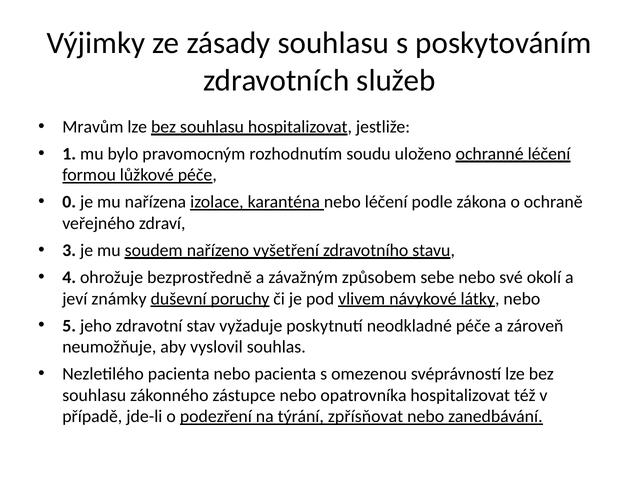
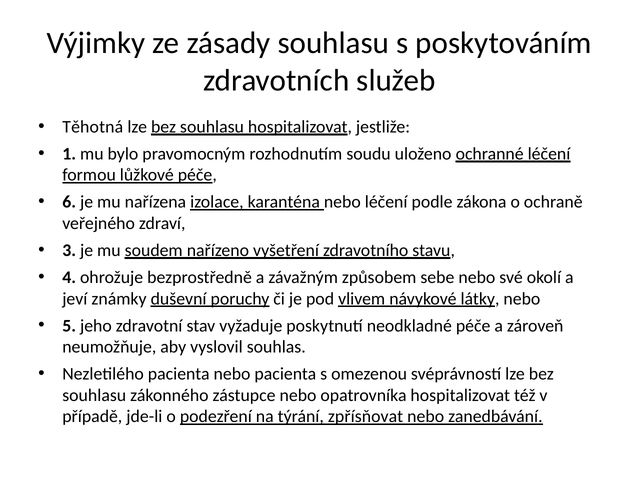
Mravům: Mravům -> Těhotná (93, 127)
0: 0 -> 6 (69, 202)
